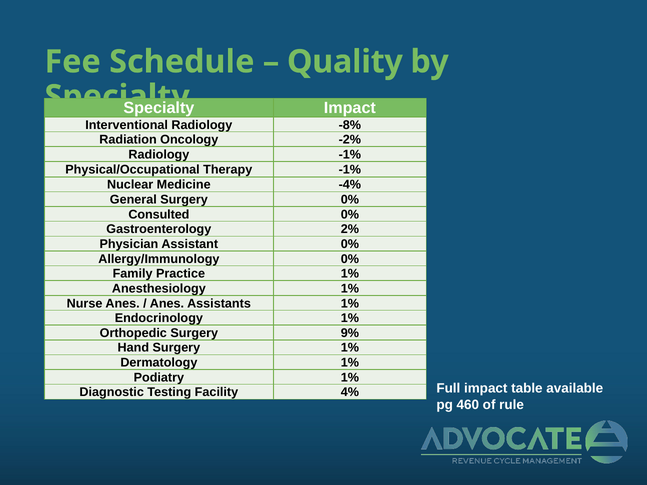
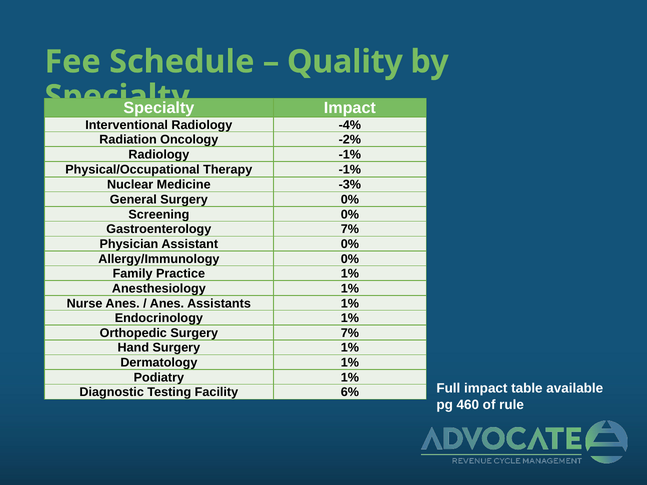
-8%: -8% -> -4% (350, 125)
-4%: -4% -> -3% (350, 185)
Consulted: Consulted -> Screening (159, 215)
Gastroenterology 2%: 2% -> 7% (350, 229)
Surgery 9%: 9% -> 7% (350, 333)
4%: 4% -> 6% (350, 392)
